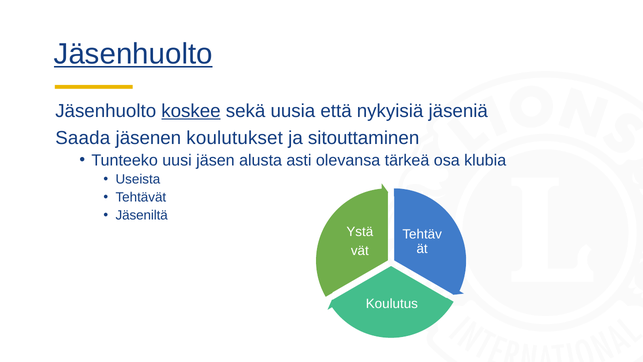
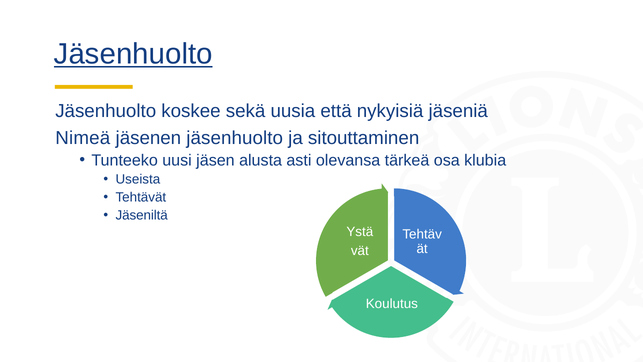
koskee underline: present -> none (191, 111)
Saada: Saada -> Nimeä (83, 138)
jäsenen koulutukset: koulutukset -> jäsenhuolto (235, 138)
